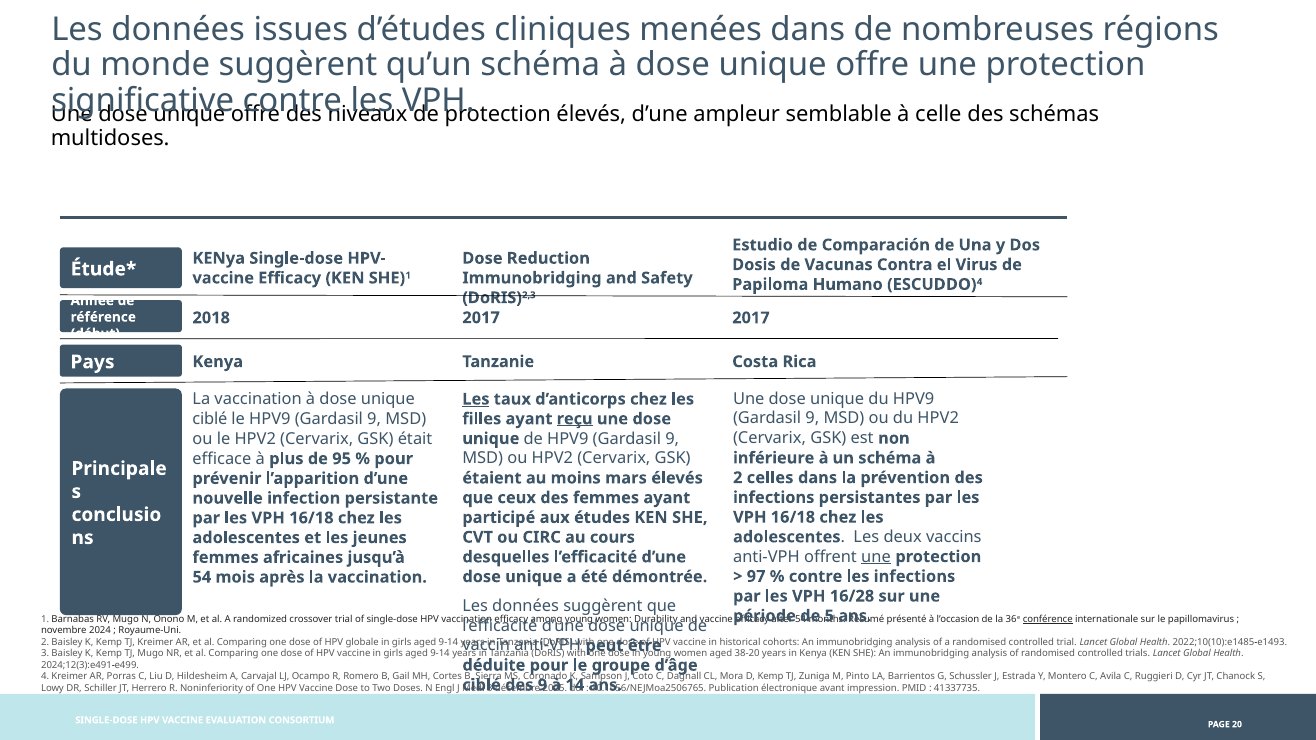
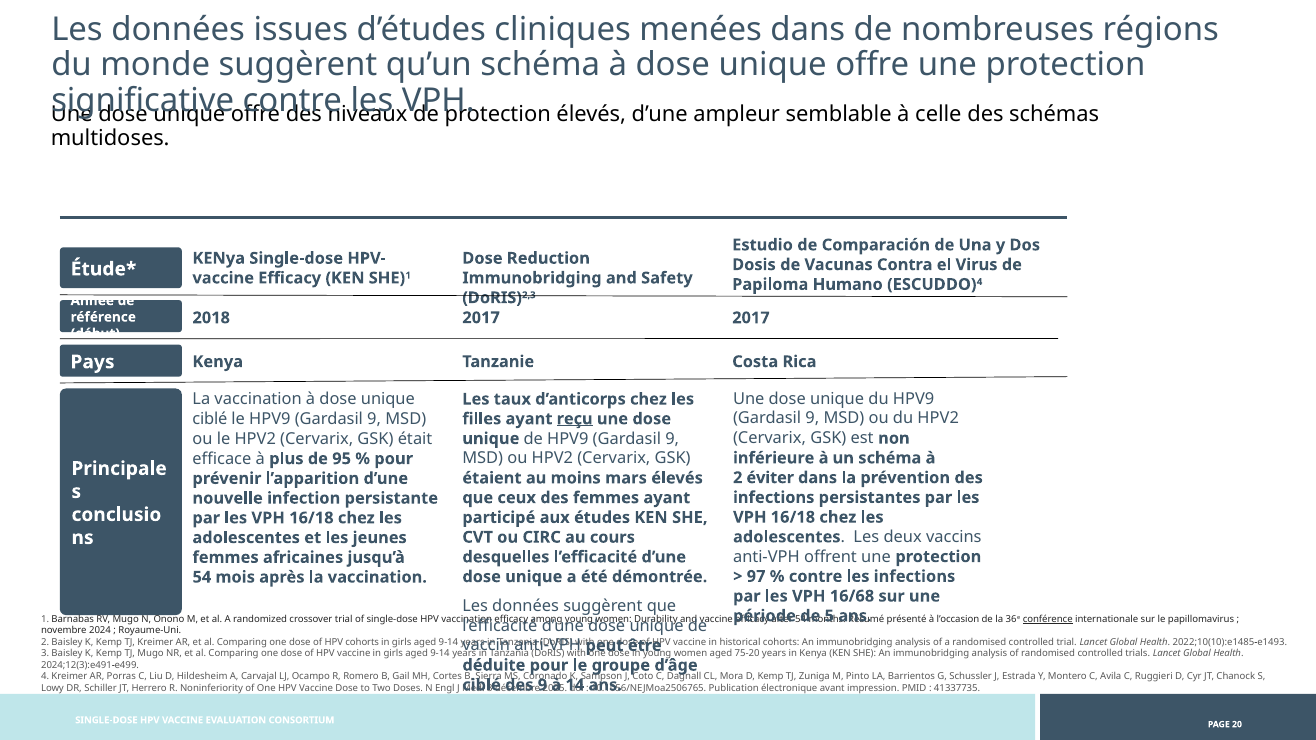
Les underline: present -> none (476, 399)
celles: celles -> éviter (770, 478)
une underline: present -> none (876, 557)
16/28: 16/28 -> 16/68 (852, 596)
HPV globale: globale -> cohorts (362, 642)
38-20: 38-20 -> 75-20 (747, 654)
